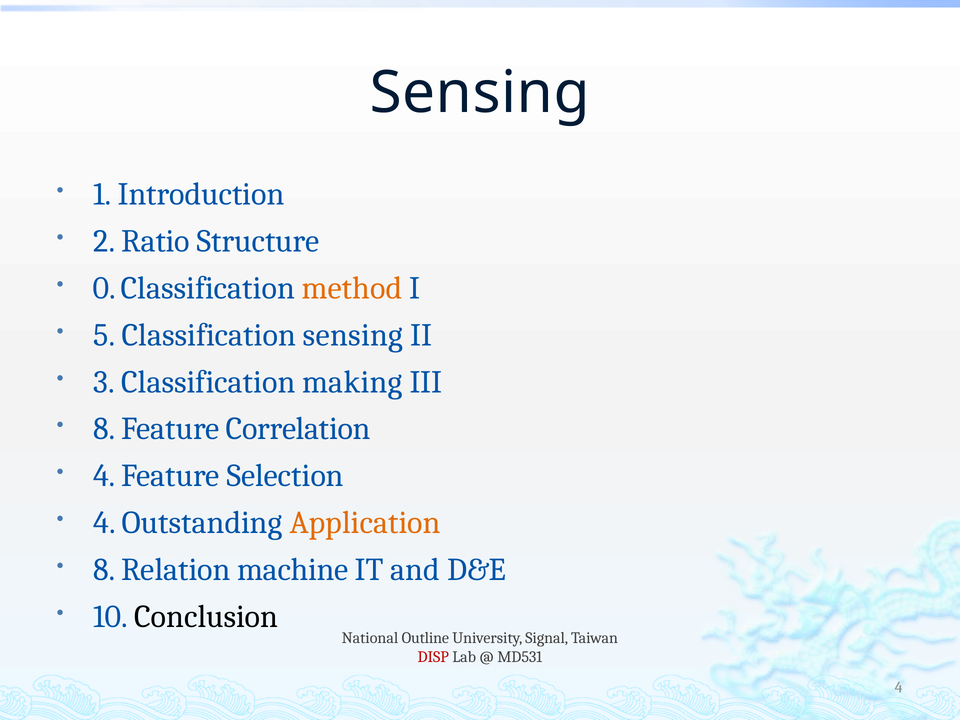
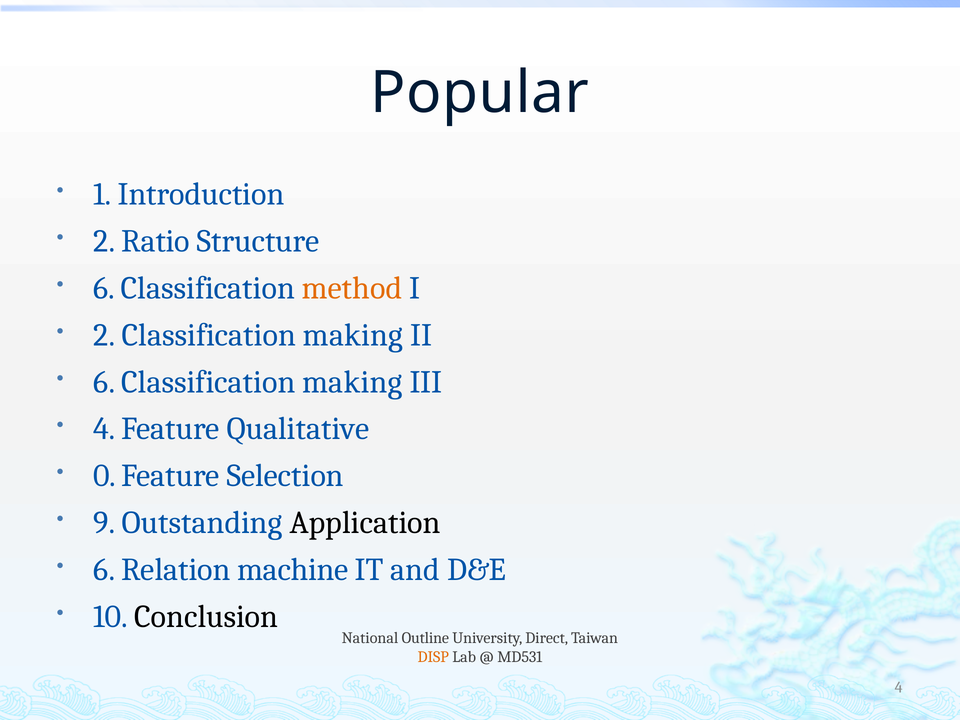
Sensing: Sensing -> Popular (480, 93)
0: 0 -> 6 (104, 288)
5: 5 -> 2 (104, 335)
sensing: sensing -> making (353, 335)
3: 3 -> 6 (104, 382)
8: 8 -> 4 (104, 429)
Correlation: Correlation -> Qualitative (298, 429)
4: 4 -> 0 (104, 476)
4: 4 -> 9 (104, 523)
Application colour: orange -> black (365, 523)
8: 8 -> 6 (104, 570)
Signal: Signal -> Direct (547, 638)
DISP colour: red -> orange (433, 657)
